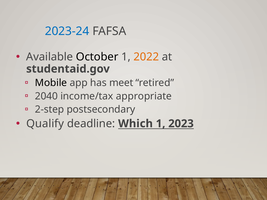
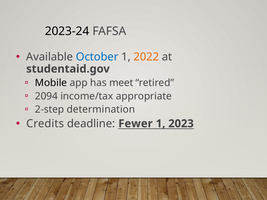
2023-24 colour: blue -> black (67, 31)
October colour: black -> blue (97, 57)
2040: 2040 -> 2094 (46, 96)
postsecondary: postsecondary -> determination (101, 110)
Qualify: Qualify -> Credits (45, 124)
Which: Which -> Fewer (135, 124)
